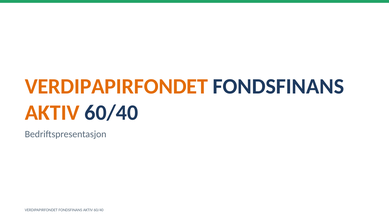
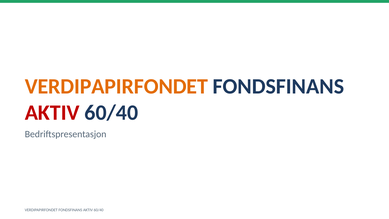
AKTIV colour: orange -> red (52, 113)
